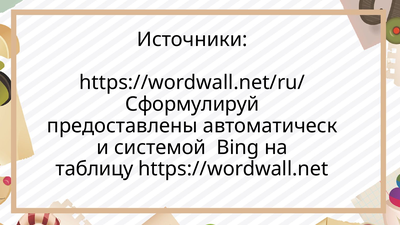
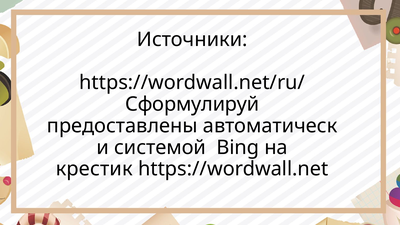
таблицу: таблицу -> крестик (94, 169)
